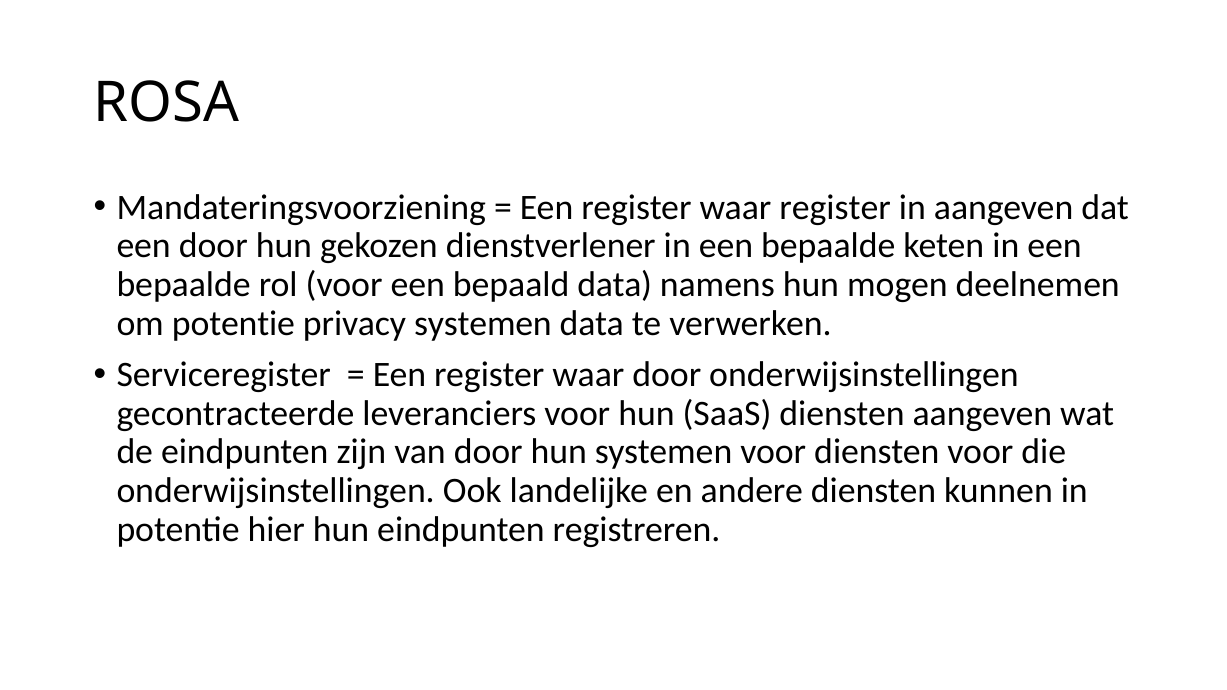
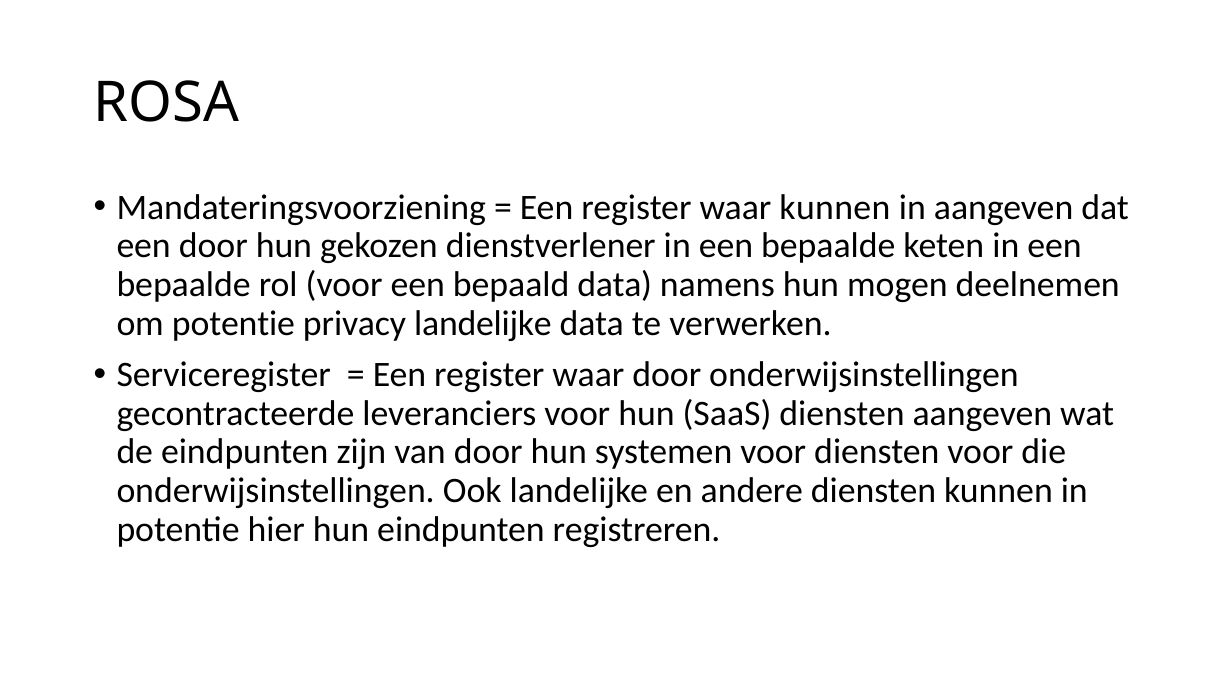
waar register: register -> kunnen (835, 207)
privacy systemen: systemen -> landelijke (483, 323)
